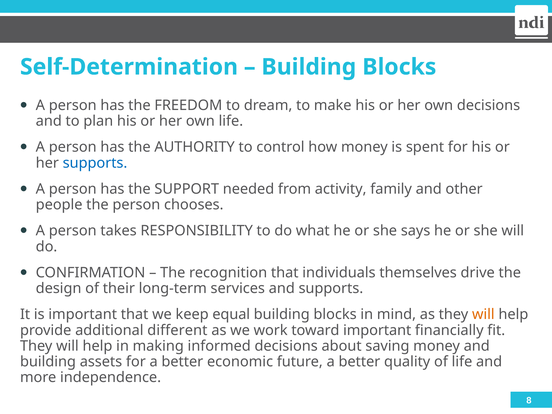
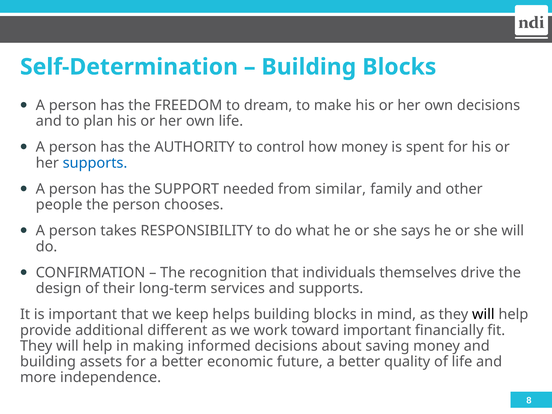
activity: activity -> similar (341, 189)
equal: equal -> helps (231, 315)
will colour: orange -> black (483, 315)
